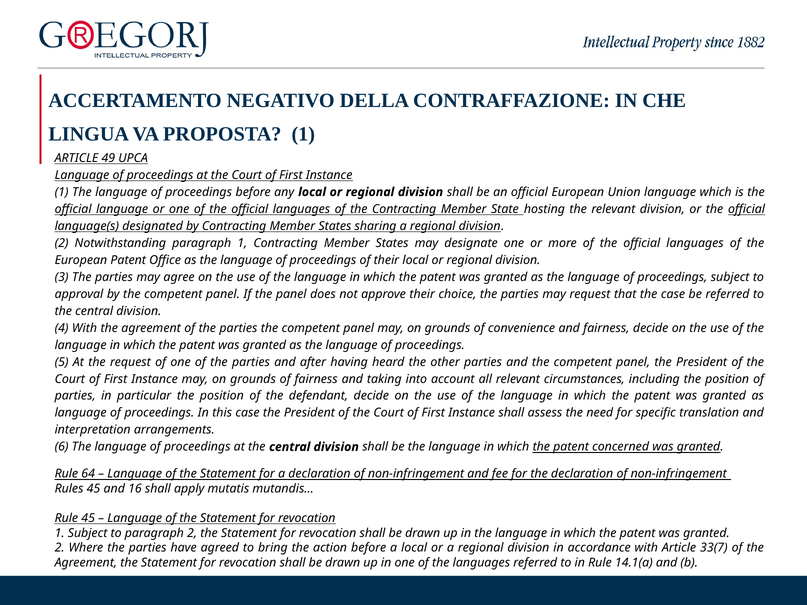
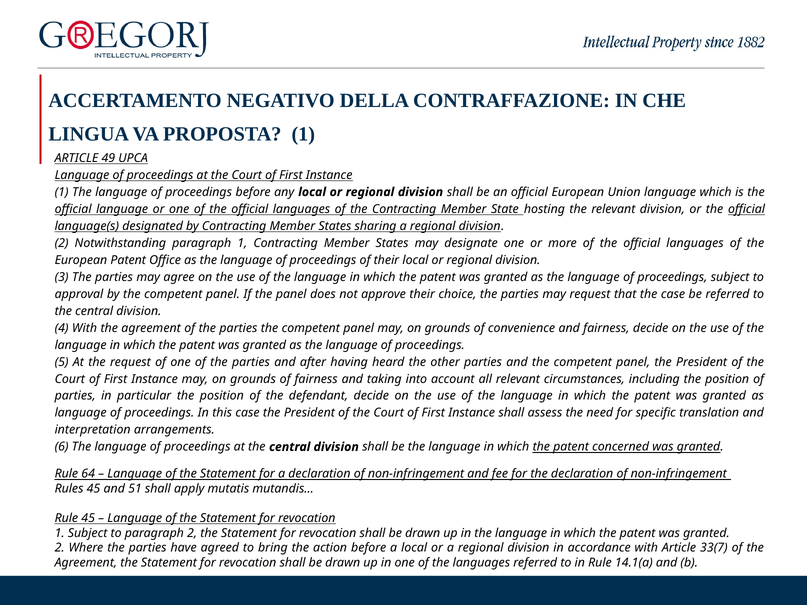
16: 16 -> 51 (135, 489)
